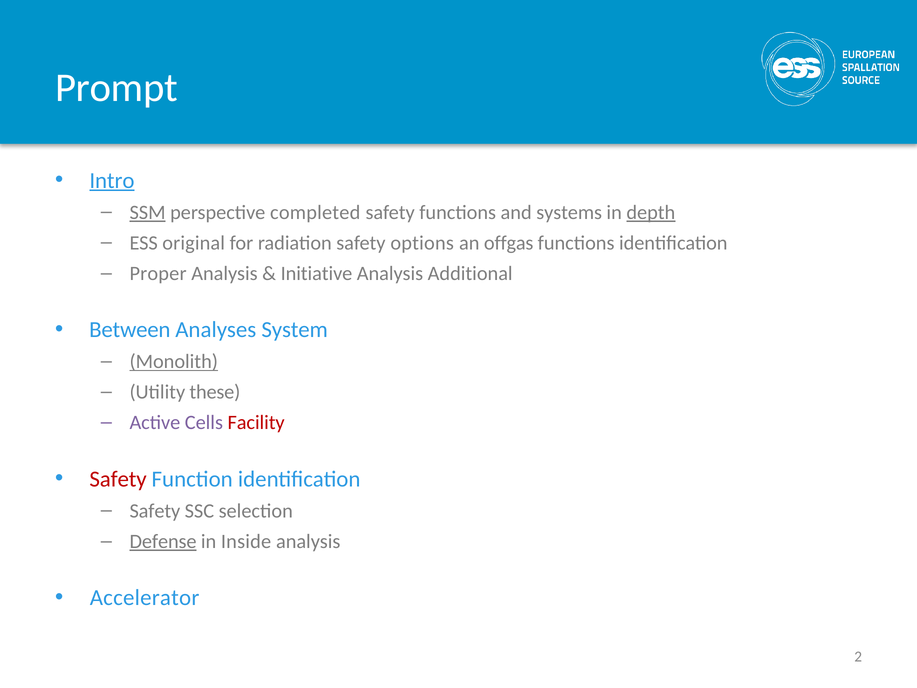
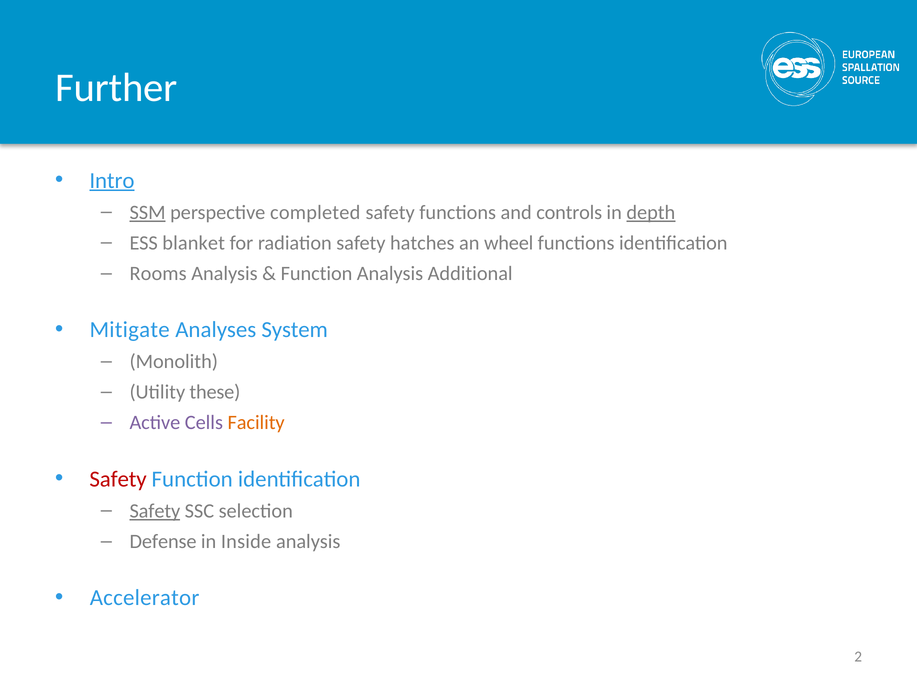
Prompt: Prompt -> Further (116, 88)
systems: systems -> controls (569, 212)
original: original -> blanket (194, 243)
options: options -> hatches (422, 243)
offgas: offgas -> wheel (509, 243)
Proper: Proper -> Rooms (158, 273)
Initiative: Initiative -> Function (316, 273)
Between: Between -> Mitigate (130, 330)
Monolith underline: present -> none (174, 362)
Facility colour: red -> orange (256, 423)
Safety underline: none -> present (155, 511)
Defense underline: present -> none (163, 541)
